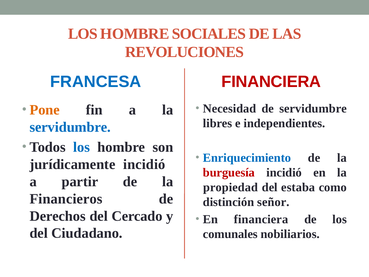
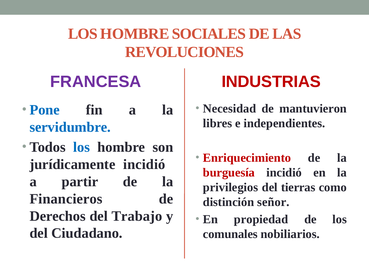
FRANCESA colour: blue -> purple (96, 82)
FINANCIERA: FINANCIERA -> INDUSTRIAS (271, 82)
de servidumbre: servidumbre -> mantuvieron (313, 108)
Pone colour: orange -> blue (45, 110)
Enriquecimiento colour: blue -> red (247, 158)
propiedad: propiedad -> privilegios (231, 187)
estaba: estaba -> tierras (298, 187)
Cercado: Cercado -> Trabajo (137, 216)
En financiera: financiera -> propiedad (261, 219)
